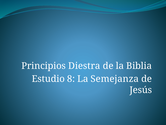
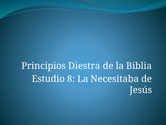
Semejanza: Semejanza -> Necesitaba (115, 79)
